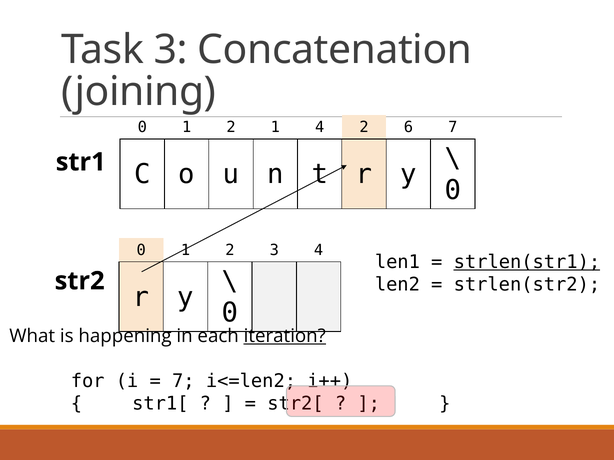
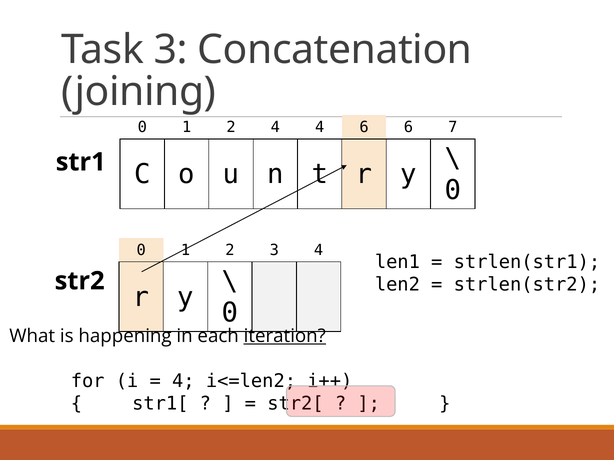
2 1: 1 -> 4 (275, 127)
4 2: 2 -> 6 (364, 127)
strlen(str1 underline: present -> none (527, 262)
7: 7 -> 4 (183, 381)
